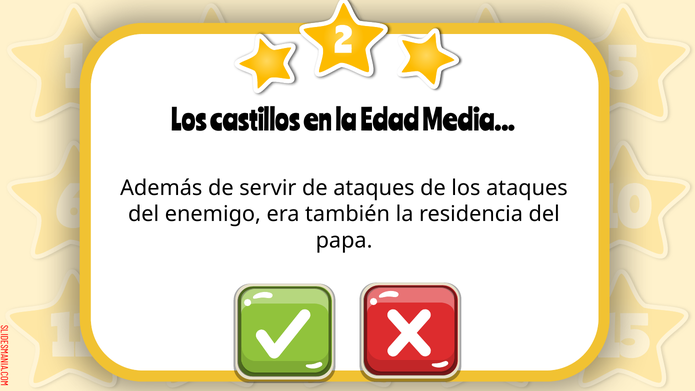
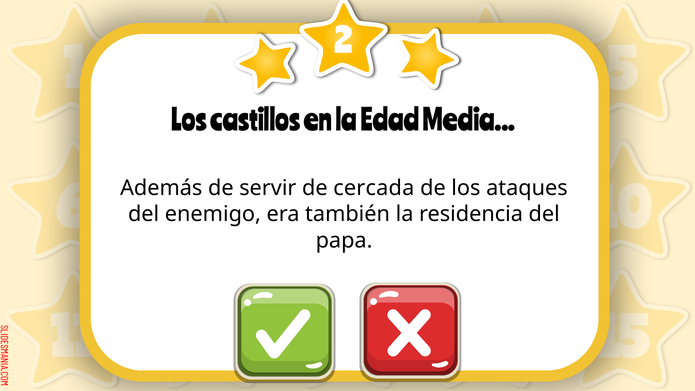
de ataques: ataques -> cercada (374, 188)
